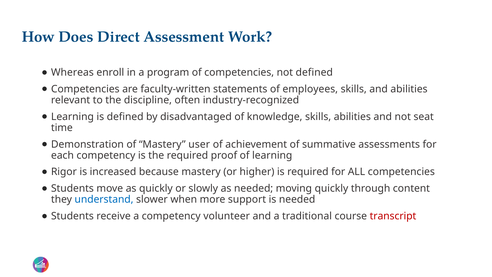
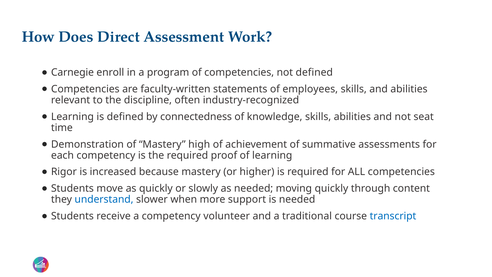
Whereas: Whereas -> Carnegie (72, 72)
disadvantaged: disadvantaged -> connectedness (196, 117)
user: user -> high (199, 144)
transcript colour: red -> blue (393, 216)
